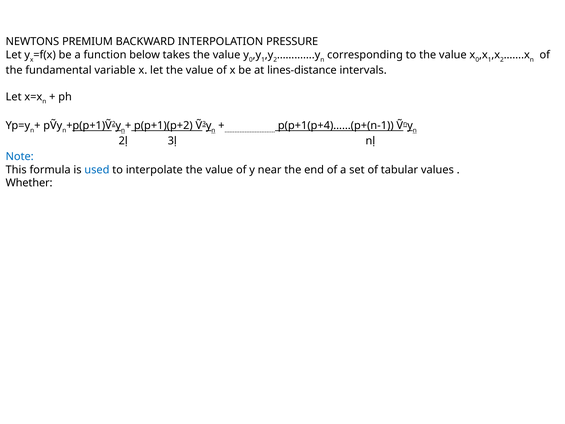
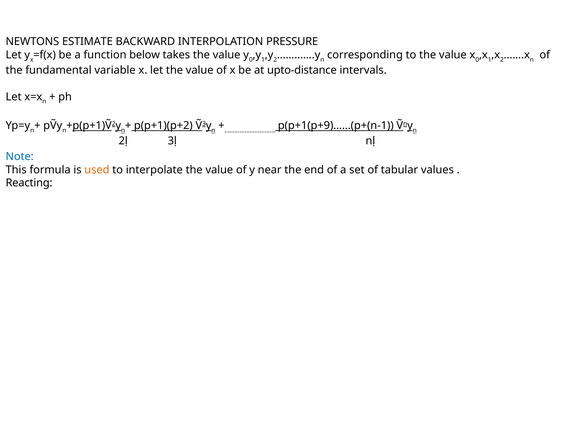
PREMIUM: PREMIUM -> ESTIMATE (87, 42)
lines-distance: lines-distance -> upto-distance (302, 70)
p(p+1(p+4)……(p+(n-1: p(p+1(p+4)……(p+(n-1 -> p(p+1(p+9)……(p+(n-1 (336, 125)
used colour: blue -> orange (97, 170)
Whether: Whether -> Reacting (29, 183)
